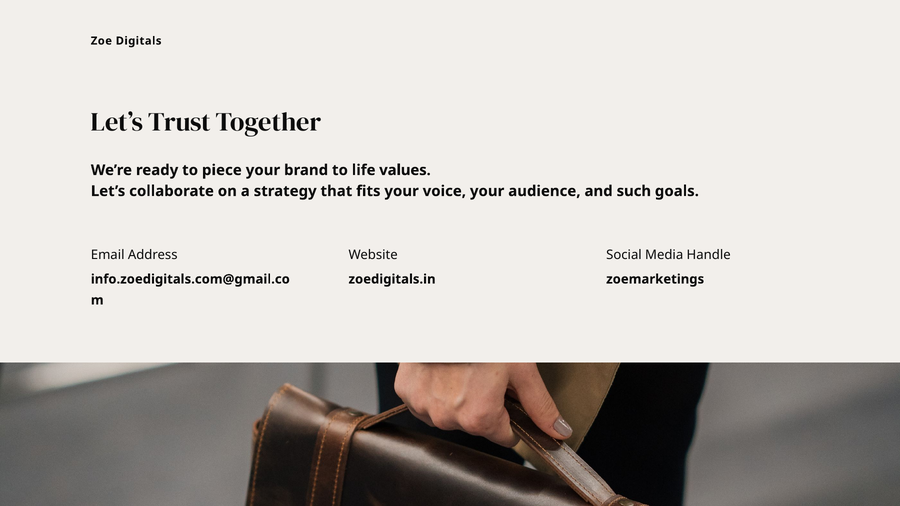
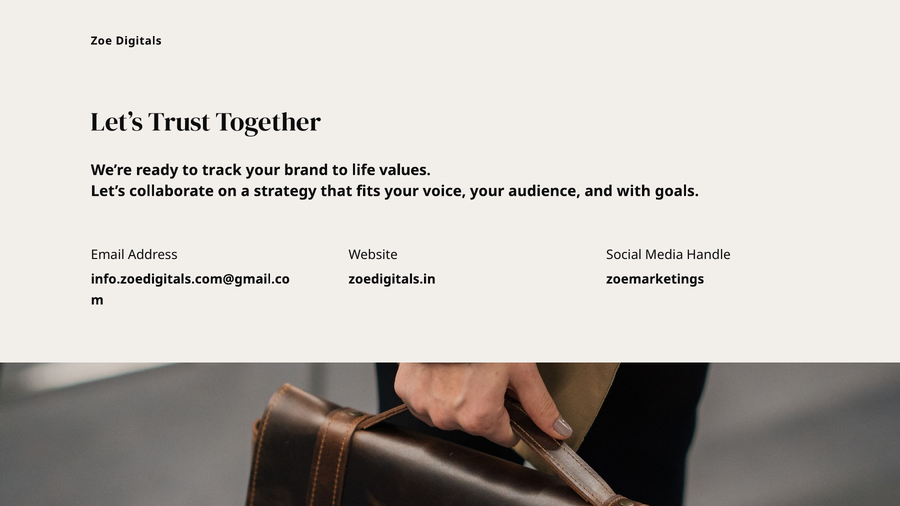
piece: piece -> track (222, 170)
such: such -> with (634, 191)
